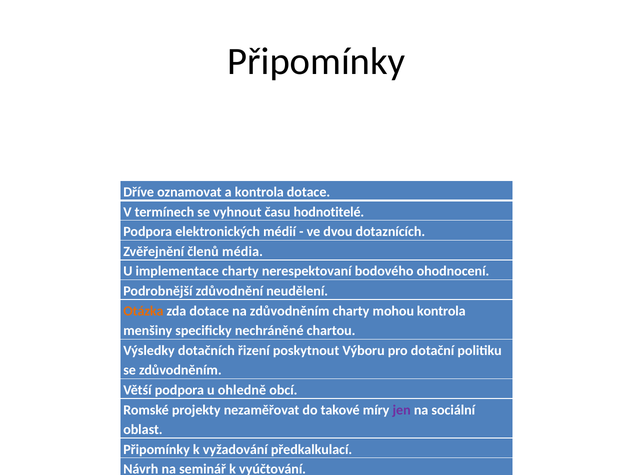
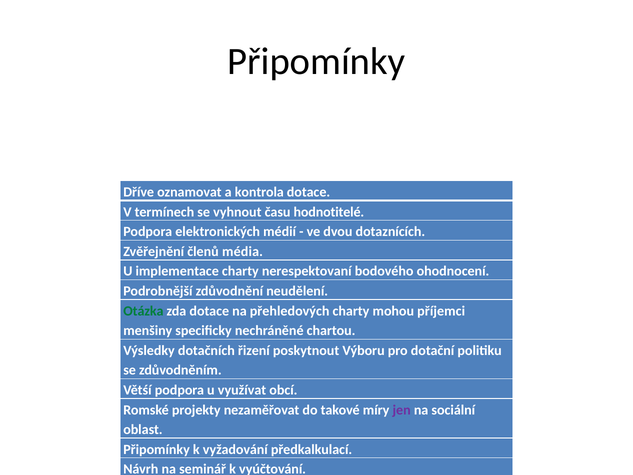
Otázka colour: orange -> green (143, 311)
na zdůvodněním: zdůvodněním -> přehledových (290, 311)
mohou kontrola: kontrola -> příjemci (441, 311)
ohledně: ohledně -> využívat (242, 390)
